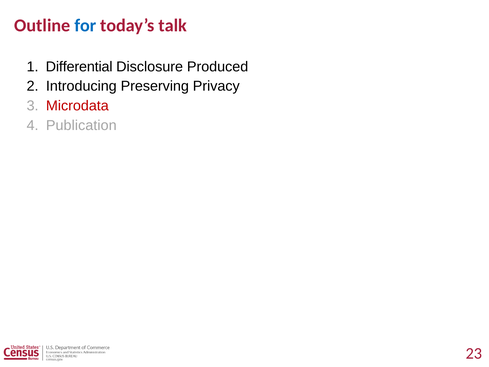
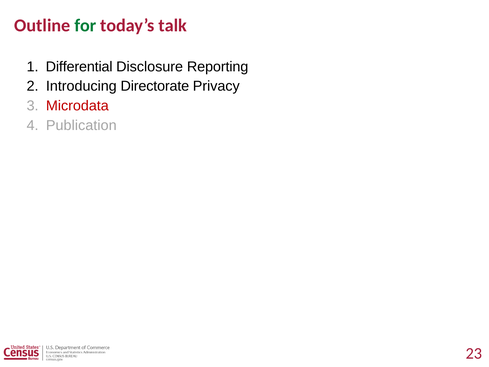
for colour: blue -> green (85, 26)
Produced: Produced -> Reporting (218, 67)
Preserving: Preserving -> Directorate (155, 86)
